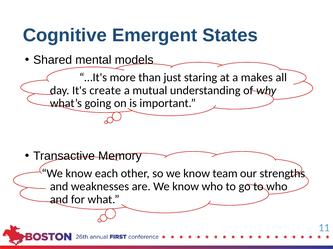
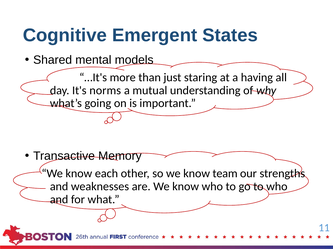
makes: makes -> having (257, 78)
create: create -> norms (105, 91)
